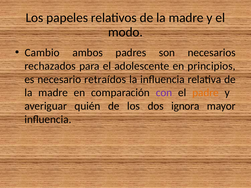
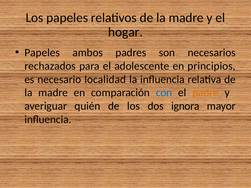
modo: modo -> hogar (125, 32)
Cambio: Cambio -> Papeles (42, 53)
retraídos: retraídos -> localidad (105, 79)
con colour: purple -> blue (164, 93)
